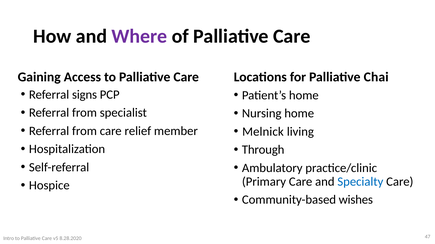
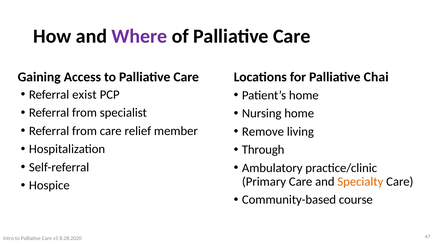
signs: signs -> exist (84, 95)
Melnick: Melnick -> Remove (263, 132)
Specialty colour: blue -> orange (360, 182)
wishes: wishes -> course (356, 200)
